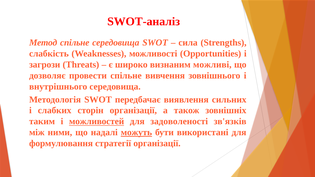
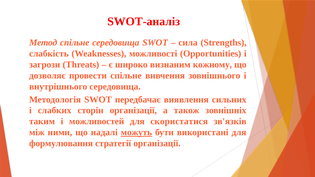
можливі: можливі -> кожному (212, 65)
можливостей underline: present -> none (97, 122)
задоволеності: задоволеності -> скористатися (179, 122)
